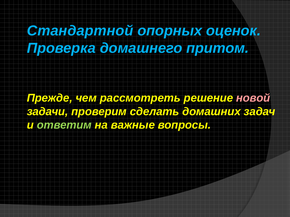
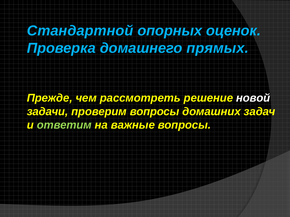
притом: притом -> прямых (218, 48)
новой colour: pink -> white (253, 98)
проверим сделать: сделать -> вопросы (155, 112)
